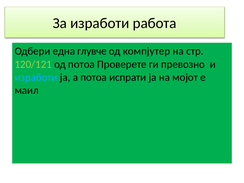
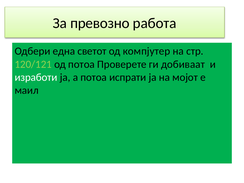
За изработи: изработи -> превозно (100, 23)
глувче: глувче -> светот (92, 51)
превозно: превозно -> добиваат (183, 64)
изработи colour: light blue -> white (36, 77)
